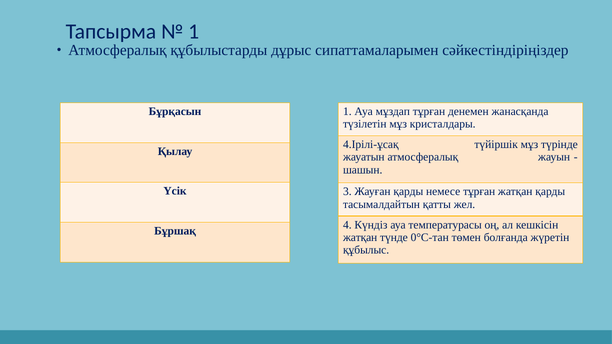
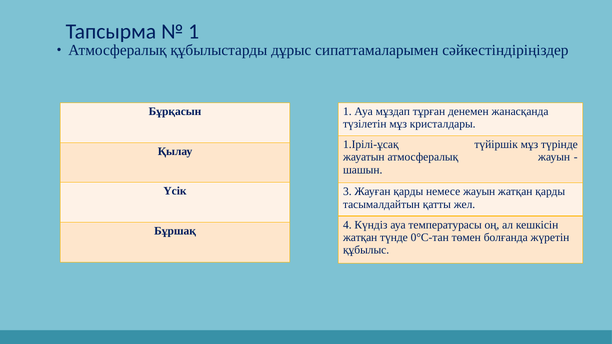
4.Ірілі-ұсақ: 4.Ірілі-ұсақ -> 1.Ірілі-ұсақ (371, 145)
немесе тұрған: тұрған -> жауын (479, 192)
